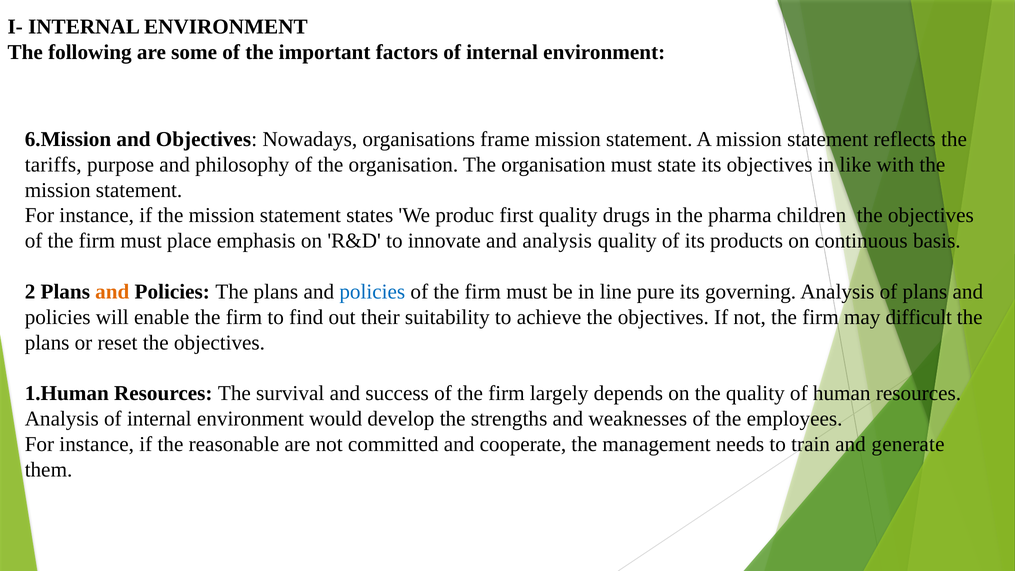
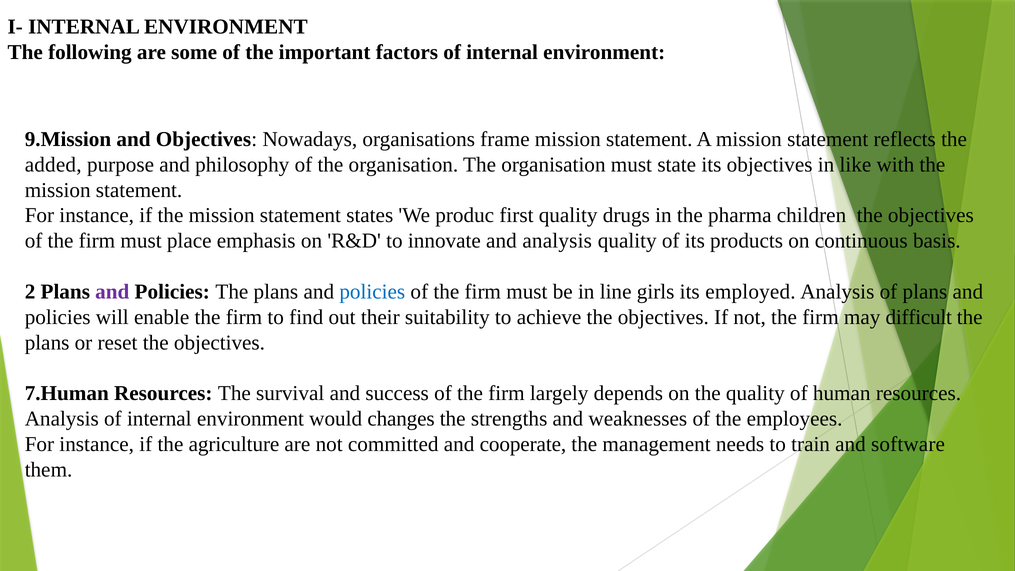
6.Mission: 6.Mission -> 9.Mission (68, 139)
tariffs: tariffs -> added (53, 165)
and colour: orange -> purple (112, 292)
pure: pure -> girls (656, 292)
governing: governing -> employed (750, 292)
1.Human: 1.Human -> 7.Human (67, 393)
develop: develop -> changes (401, 419)
reasonable: reasonable -> agriculture (234, 444)
generate: generate -> software (908, 444)
